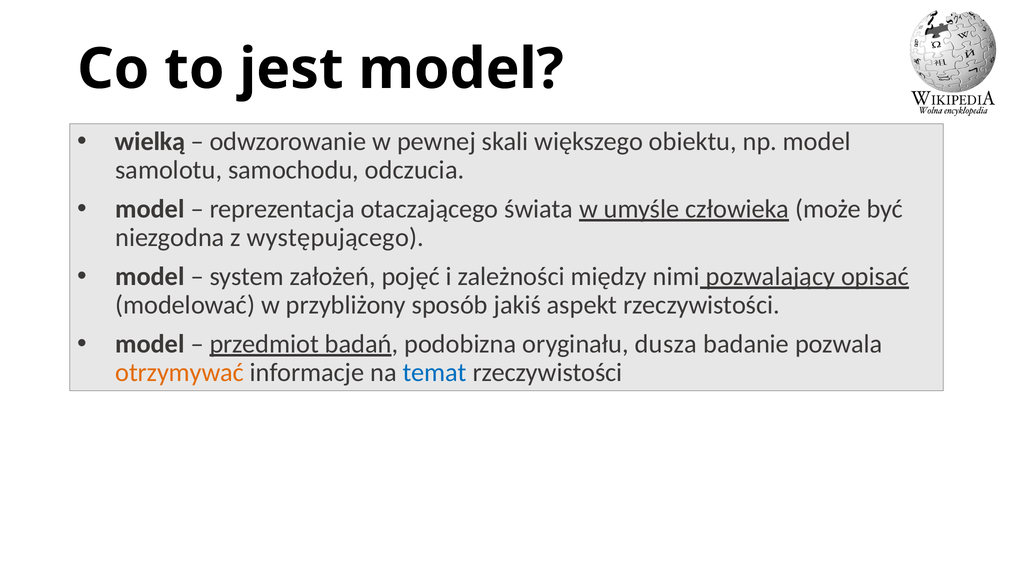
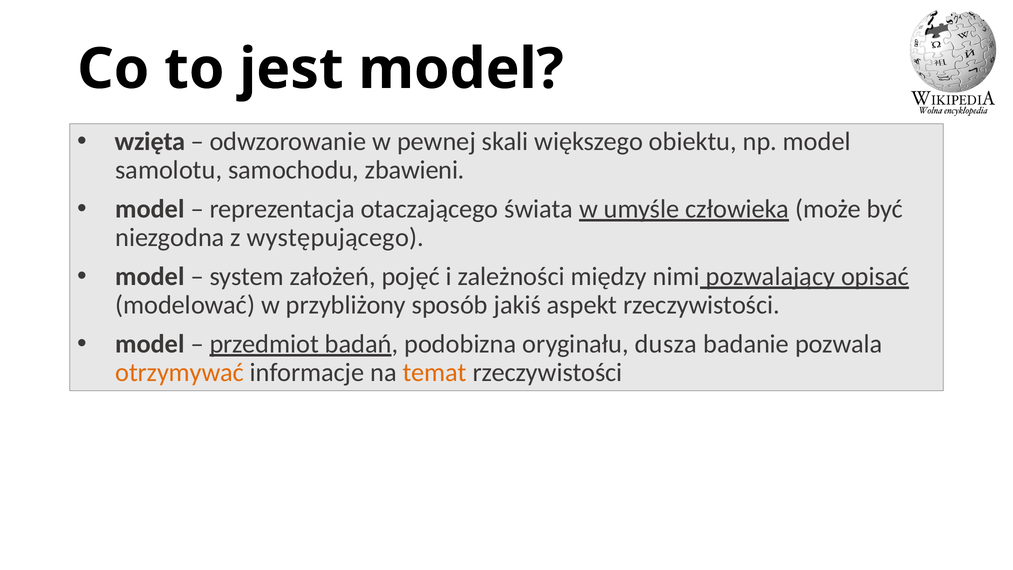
wielką: wielką -> wzięta (150, 141)
odczucia: odczucia -> zbawieni (415, 170)
temat colour: blue -> orange (435, 372)
